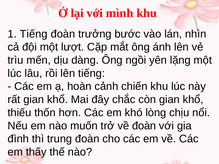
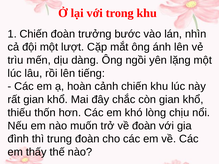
mình: mình -> trong (120, 13)
1 Tiếng: Tiếng -> Chiến (34, 34)
